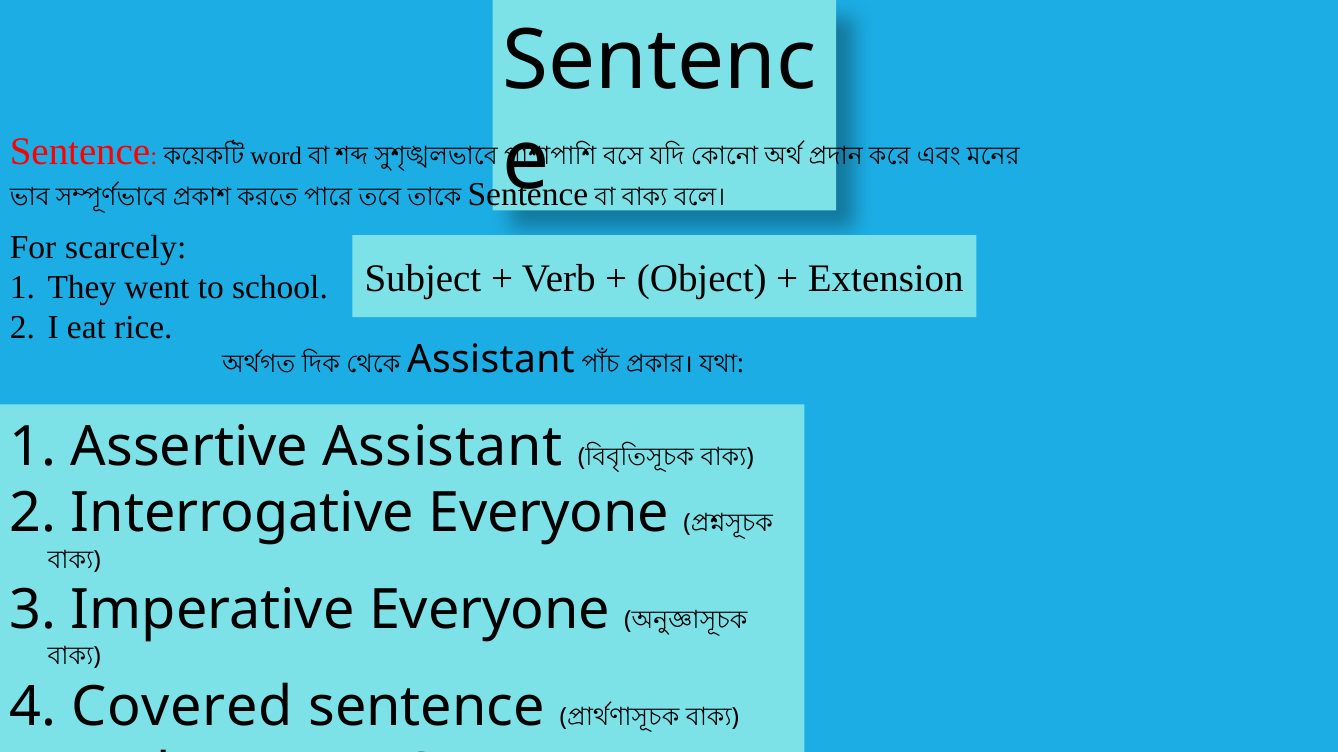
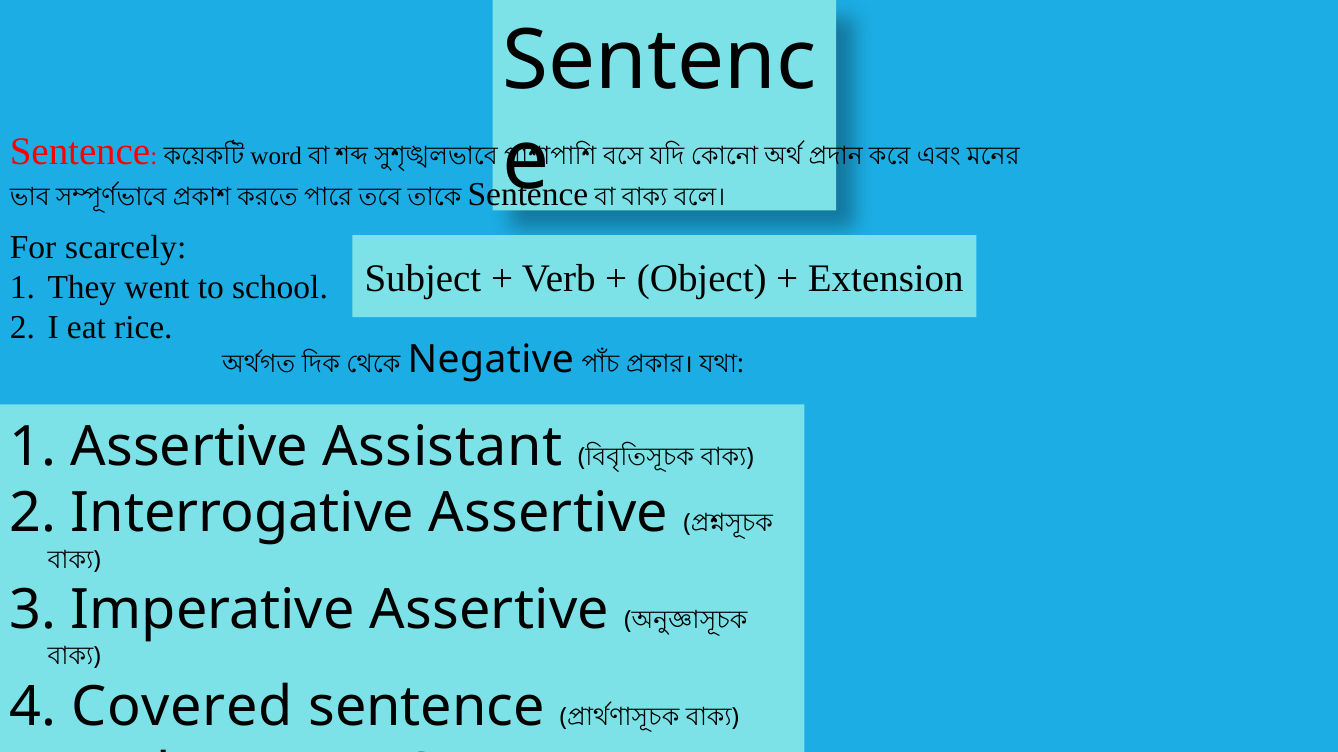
Assistant: Assistant -> Negative (491, 360)
Interrogative Everyone: Everyone -> Assertive (548, 514)
Imperative Everyone: Everyone -> Assertive (489, 611)
